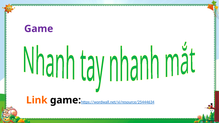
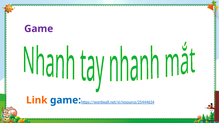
game colour: black -> blue (66, 100)
